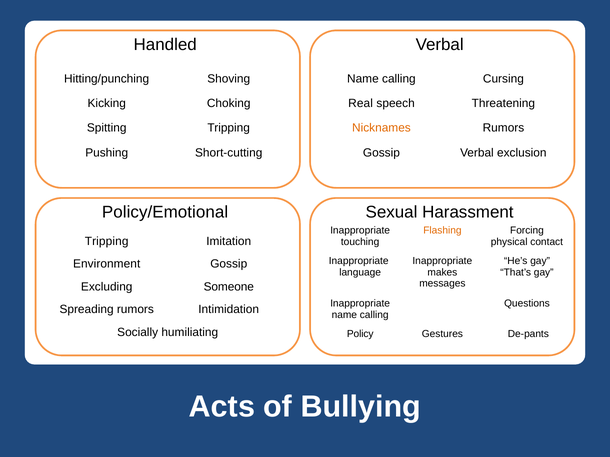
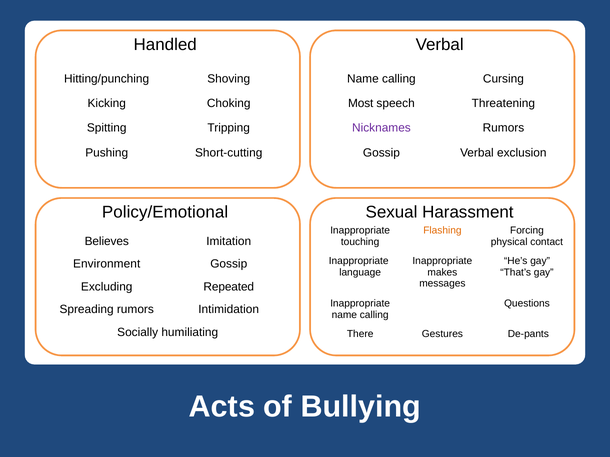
Real: Real -> Most (361, 103)
Nicknames colour: orange -> purple (381, 128)
Tripping: Tripping -> Believes (107, 241)
Someone: Someone -> Repeated (229, 287)
Policy: Policy -> There (360, 334)
